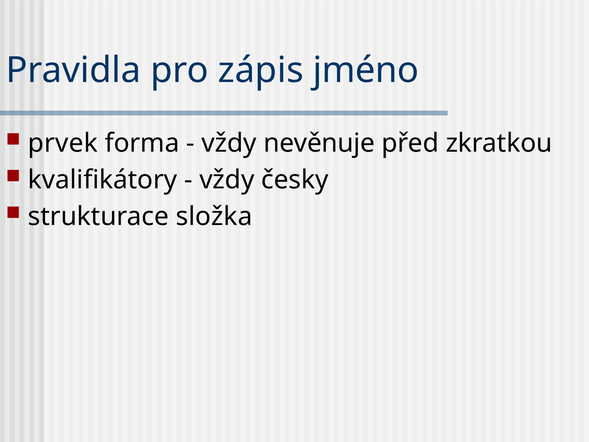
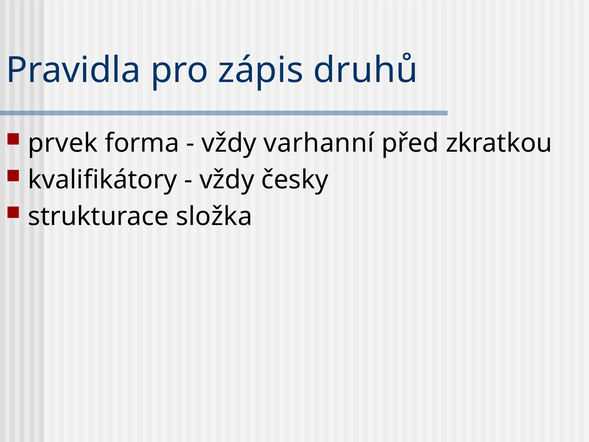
jméno: jméno -> druhů (366, 70)
nevěnuje: nevěnuje -> varhanní (319, 143)
